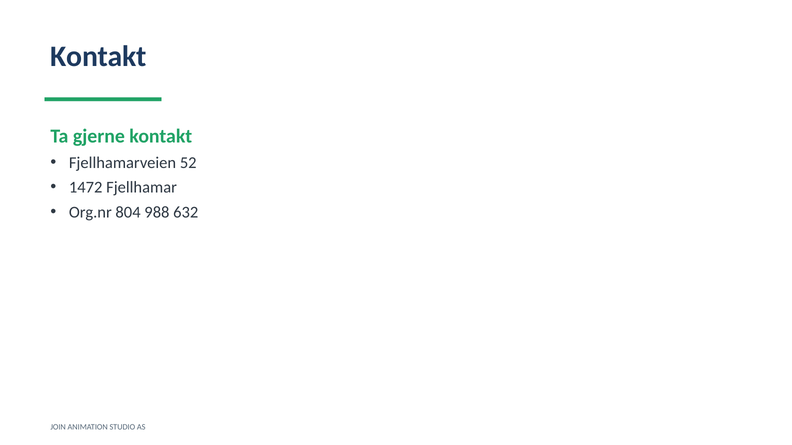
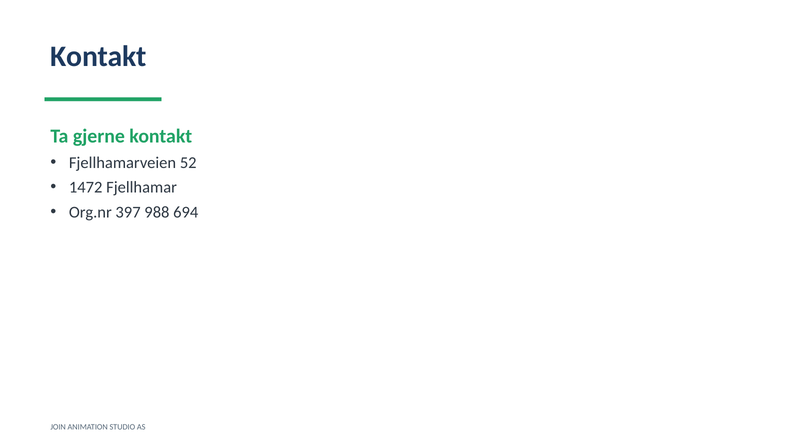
804: 804 -> 397 (128, 212)
632: 632 -> 694 (186, 212)
